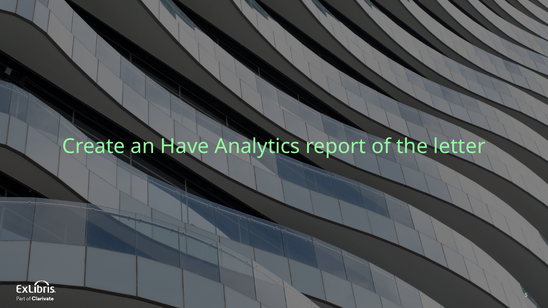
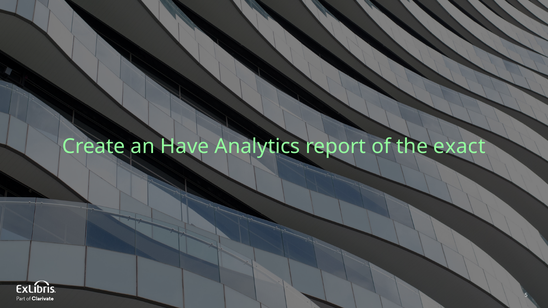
letter: letter -> exact (459, 146)
